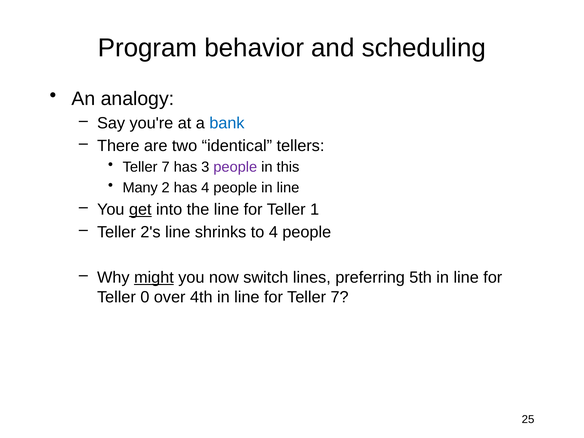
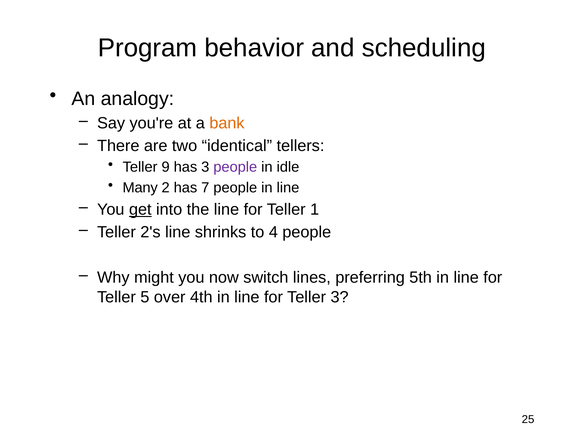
bank colour: blue -> orange (227, 123)
7: 7 -> 9 (166, 167)
this: this -> idle (288, 167)
has 4: 4 -> 7 (205, 188)
might underline: present -> none (154, 278)
0: 0 -> 5 (145, 297)
for Teller 7: 7 -> 3 (340, 297)
